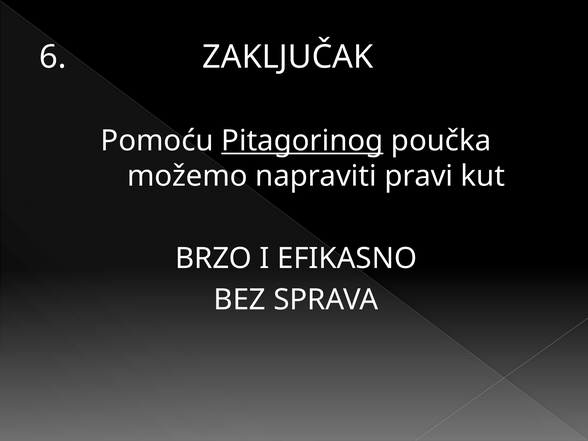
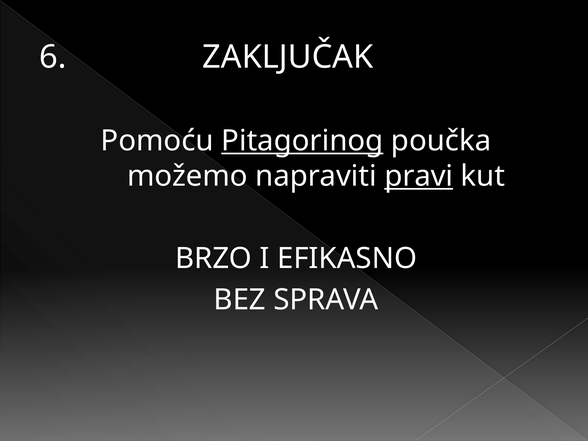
pravi underline: none -> present (419, 176)
